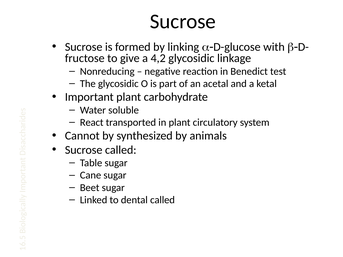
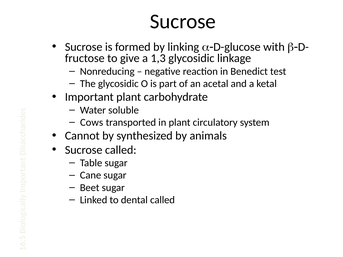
4,2: 4,2 -> 1,3 (158, 58)
React: React -> Cows (92, 123)
